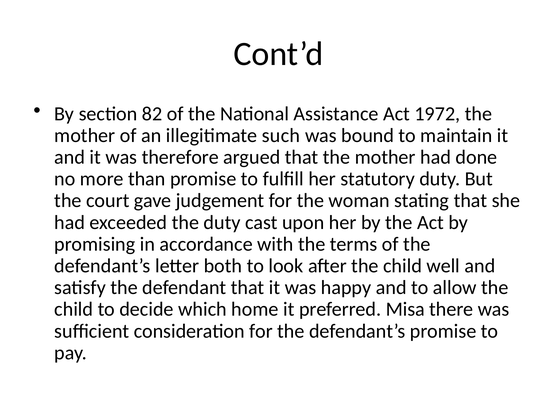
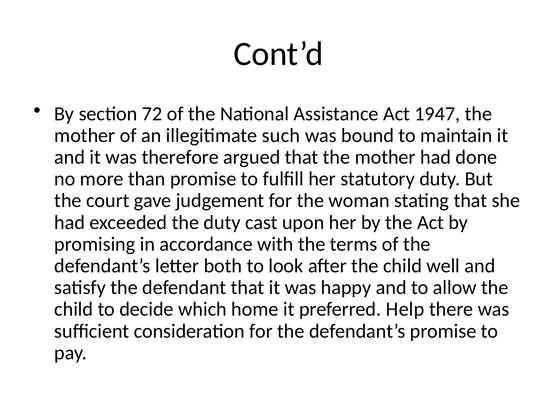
82: 82 -> 72 (152, 114)
1972: 1972 -> 1947 (437, 114)
Misa: Misa -> Help (405, 309)
